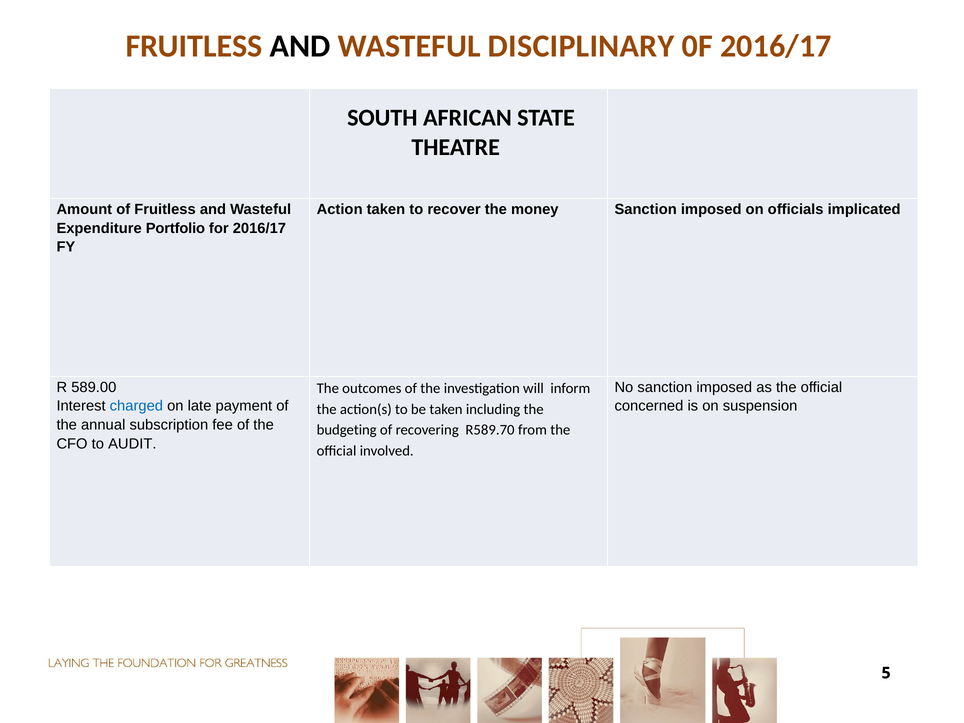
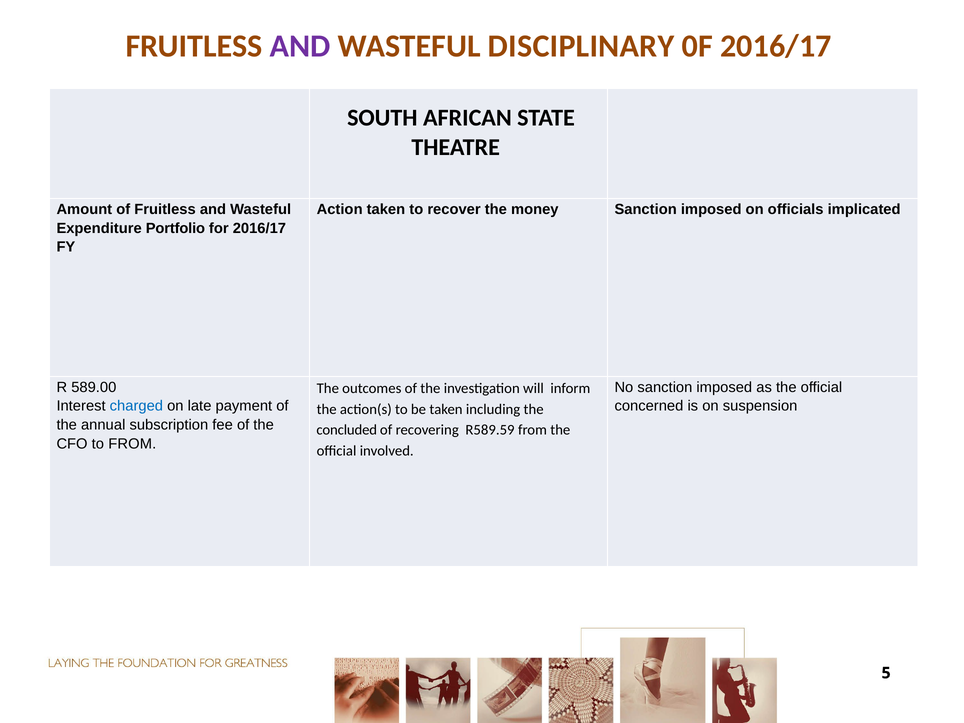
AND colour: black -> purple (300, 46)
budgeting: budgeting -> concluded (347, 430)
R589.70: R589.70 -> R589.59 (490, 430)
to AUDIT: AUDIT -> FROM (132, 444)
